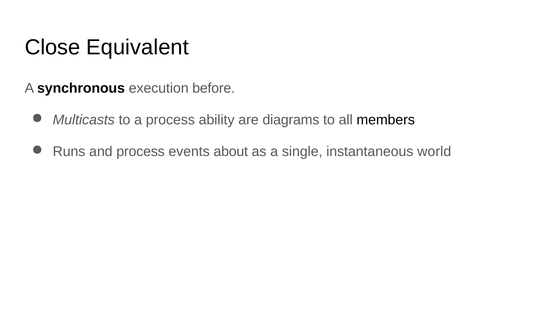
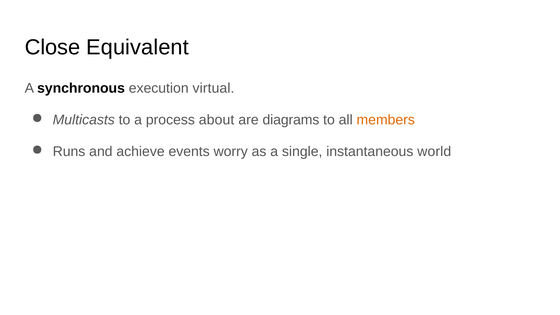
before: before -> virtual (213, 88)
ability: ability -> about (217, 120)
members colour: black -> orange (386, 120)
and process: process -> achieve (141, 152)
about: about -> worry (231, 152)
